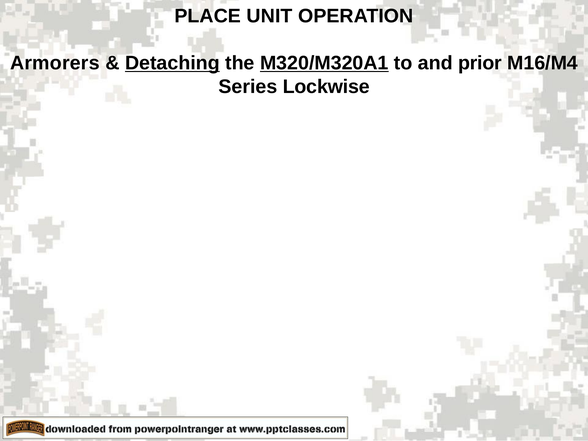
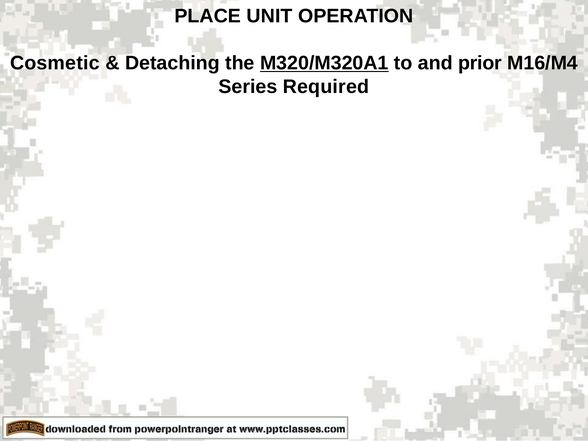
Armorers: Armorers -> Cosmetic (55, 63)
Detaching underline: present -> none (172, 63)
Lockwise: Lockwise -> Required (326, 87)
